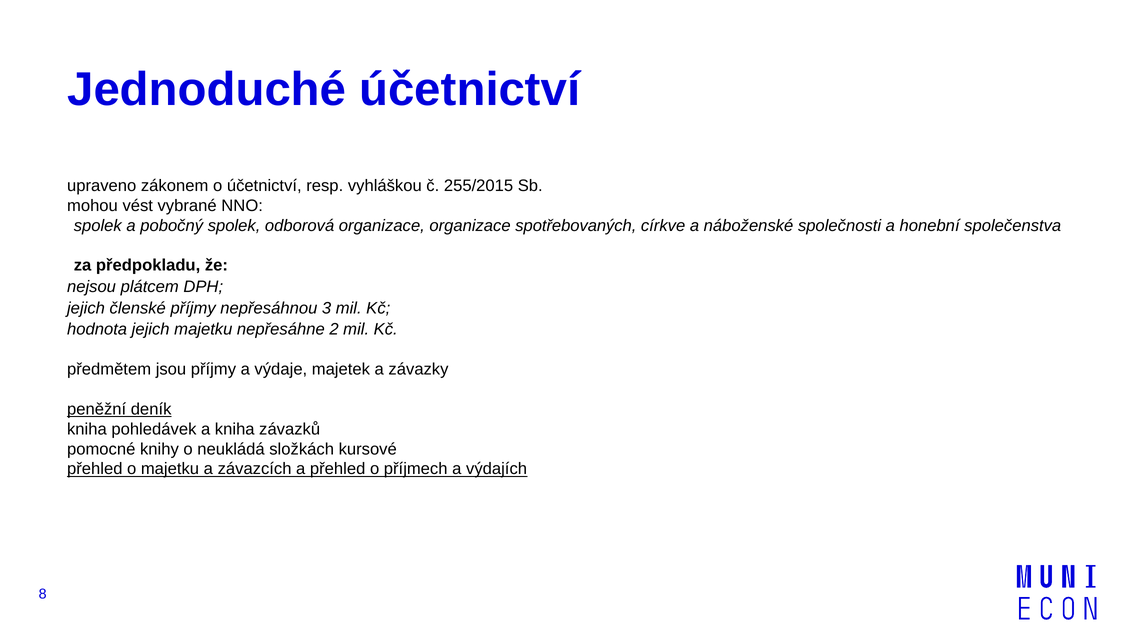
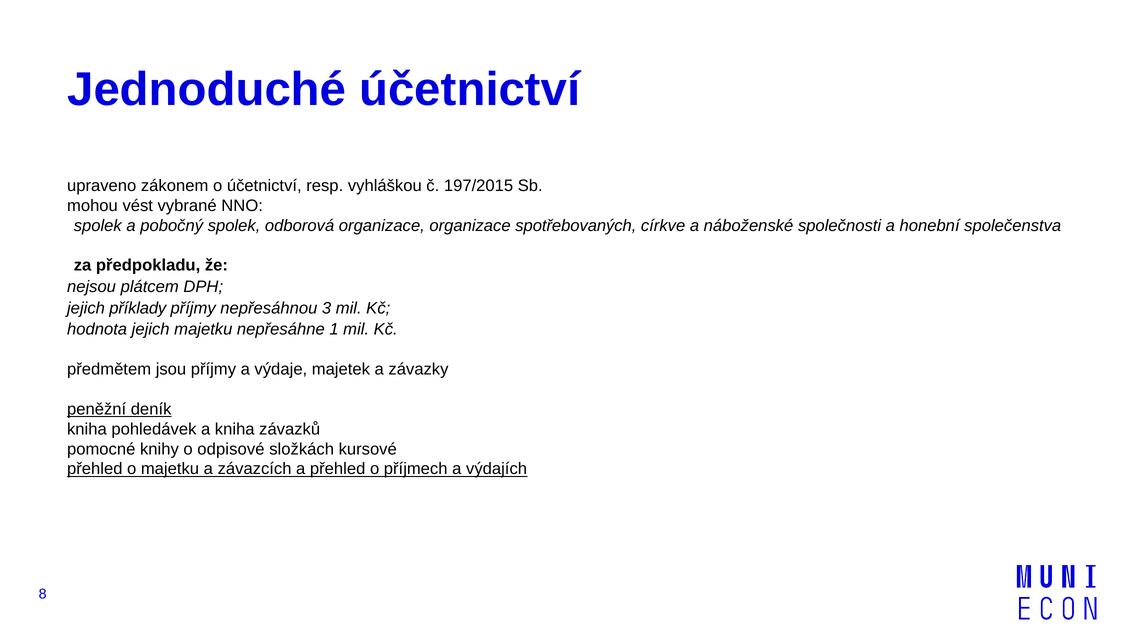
255/2015: 255/2015 -> 197/2015 (479, 186)
členské: členské -> příklady (138, 308)
2: 2 -> 1 (334, 330)
neukládá: neukládá -> odpisové (231, 449)
